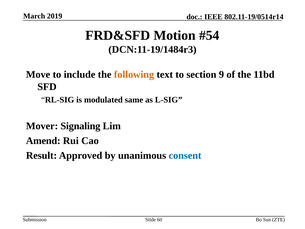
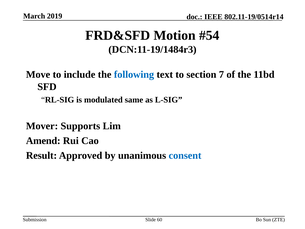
following colour: orange -> blue (134, 74)
9: 9 -> 7 (221, 74)
Signaling: Signaling -> Supports (80, 126)
